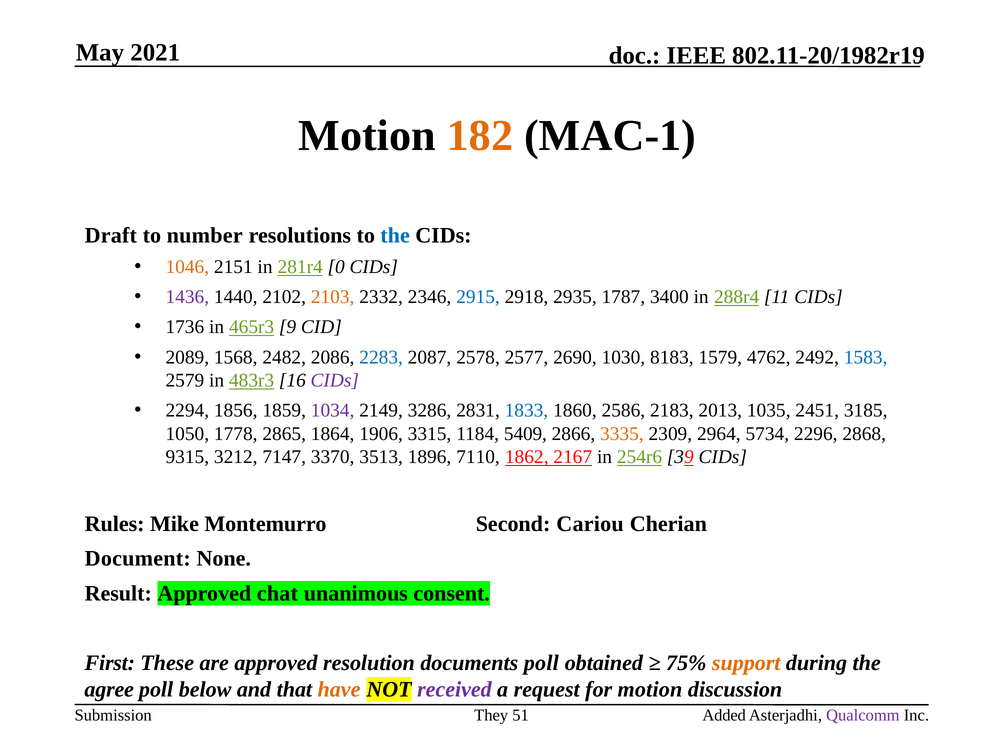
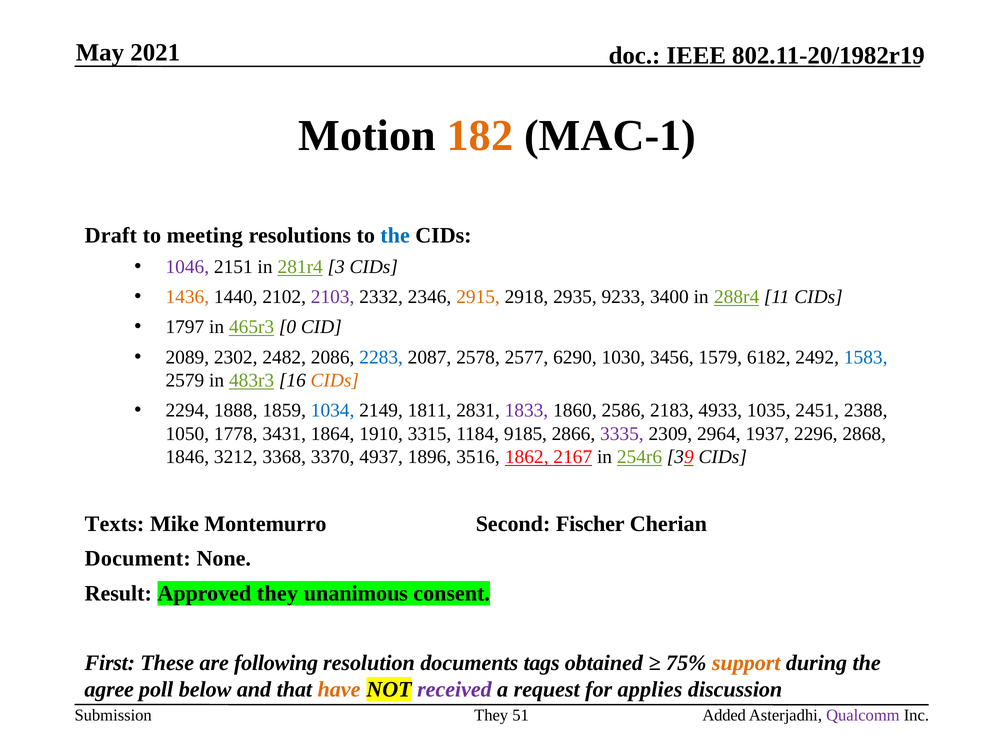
number: number -> meeting (205, 235)
1046 colour: orange -> purple (187, 267)
0: 0 -> 3 (336, 267)
1436 colour: purple -> orange (187, 297)
2103 colour: orange -> purple (333, 297)
2915 colour: blue -> orange (478, 297)
1787: 1787 -> 9233 (623, 297)
1736: 1736 -> 1797 (185, 327)
9: 9 -> 0 (288, 327)
1568: 1568 -> 2302 (236, 357)
2690: 2690 -> 6290 (575, 357)
8183: 8183 -> 3456 (672, 357)
4762: 4762 -> 6182 (769, 357)
CIDs colour: purple -> orange (335, 381)
1856: 1856 -> 1888 (236, 411)
1034 colour: purple -> blue (333, 411)
3286: 3286 -> 1811 (430, 411)
1833 colour: blue -> purple (526, 411)
2013: 2013 -> 4933 (720, 411)
3185: 3185 -> 2388 (866, 411)
2865: 2865 -> 3431 (284, 434)
1906: 1906 -> 1910 (381, 434)
5409: 5409 -> 9185 (525, 434)
3335 colour: orange -> purple (622, 434)
5734: 5734 -> 1937 (767, 434)
9315: 9315 -> 1846 (187, 457)
7147: 7147 -> 3368 (284, 457)
3513: 3513 -> 4937 (381, 457)
7110: 7110 -> 3516 (478, 457)
Rules: Rules -> Texts (114, 524)
Cariou: Cariou -> Fischer (590, 524)
Approved chat: chat -> they (277, 594)
are approved: approved -> following (276, 663)
documents poll: poll -> tags (542, 663)
for motion: motion -> applies (650, 690)
